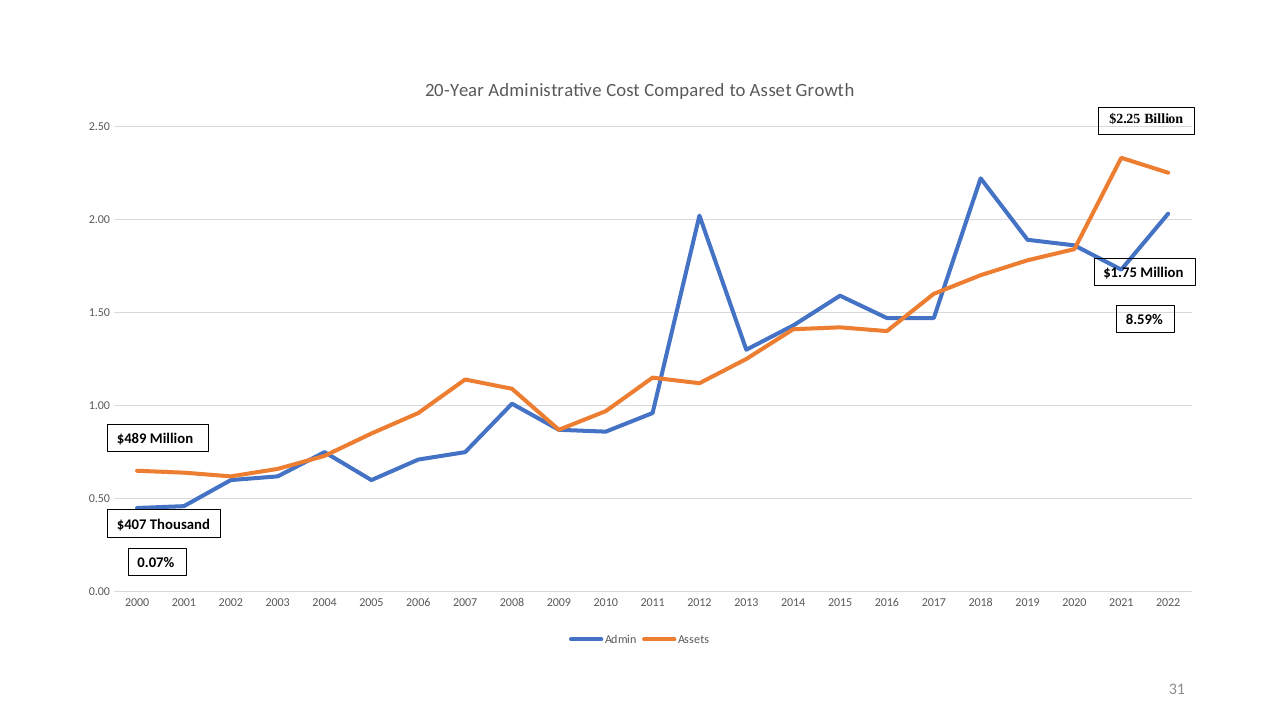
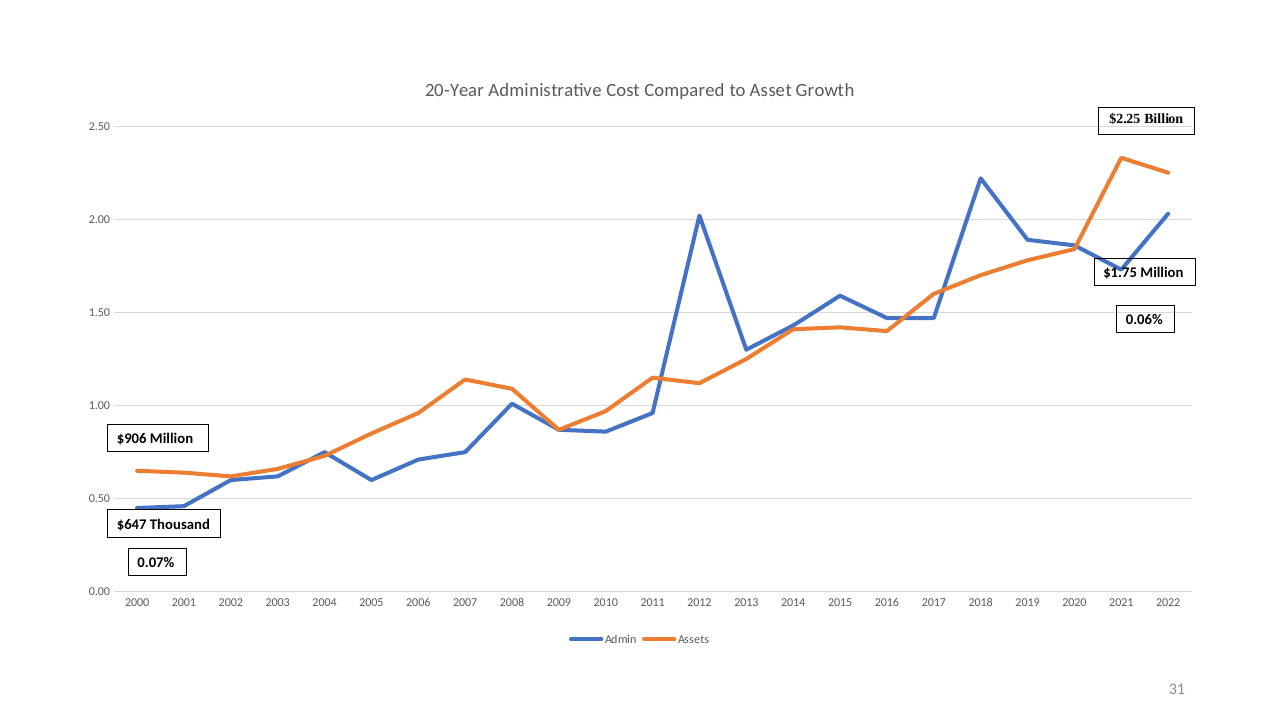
8.59%: 8.59% -> 0.06% (1144, 320)
$489: $489 -> $906 (132, 439)
$407: $407 -> $647 (132, 524)
